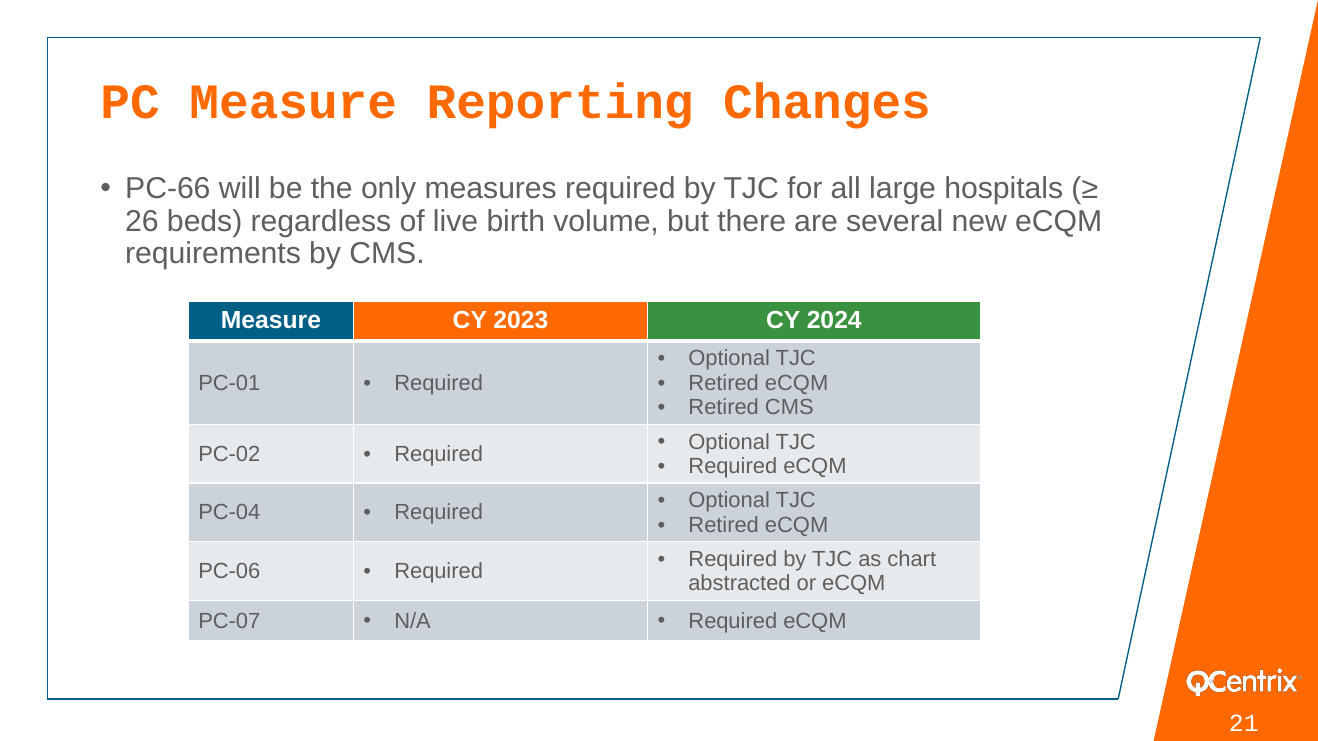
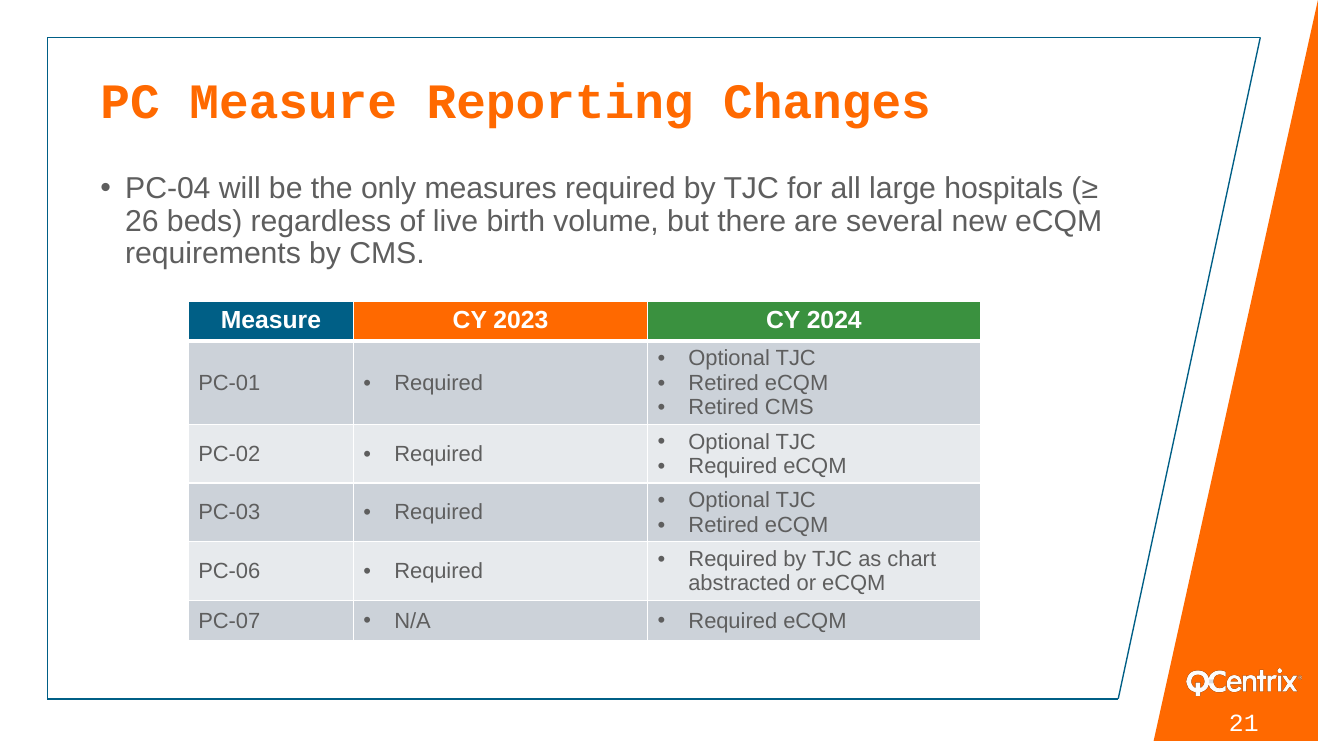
PC-66: PC-66 -> PC-04 (168, 189)
PC-04: PC-04 -> PC-03 (229, 513)
